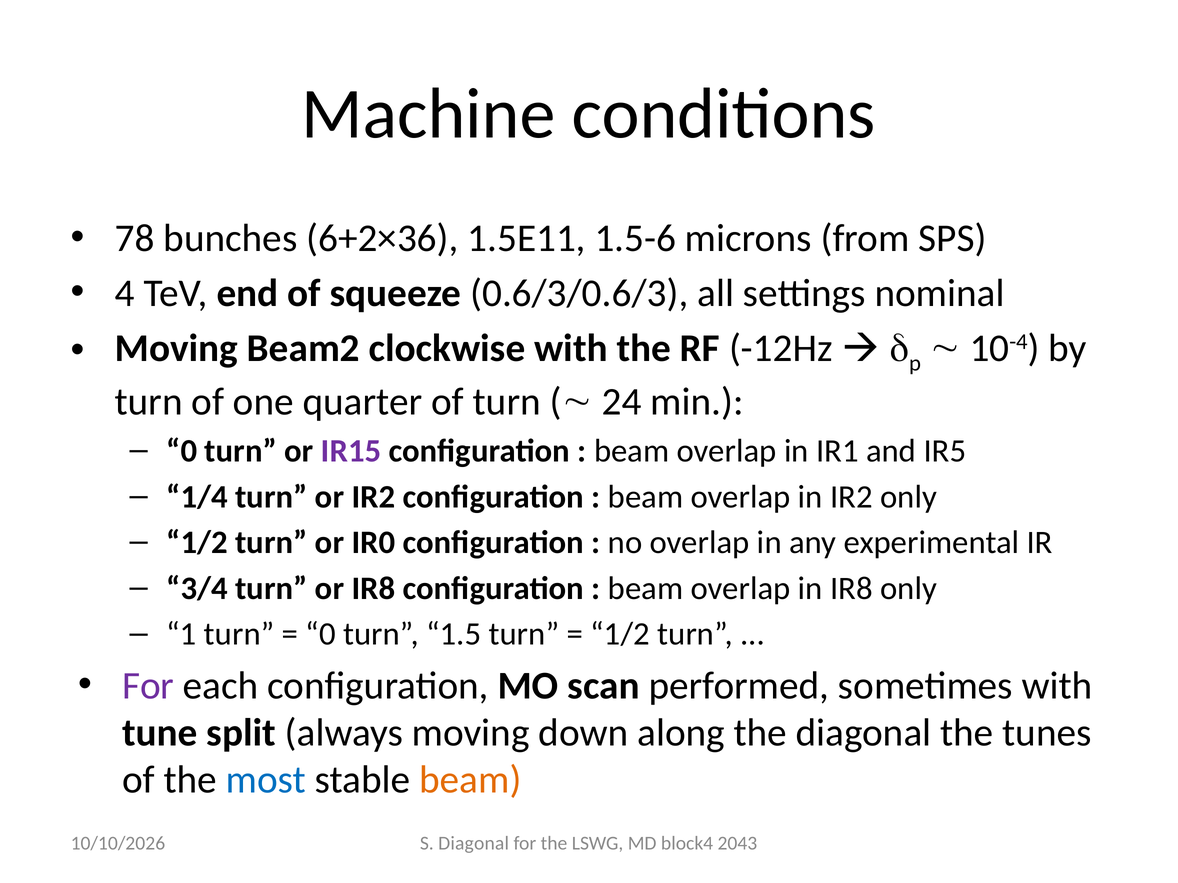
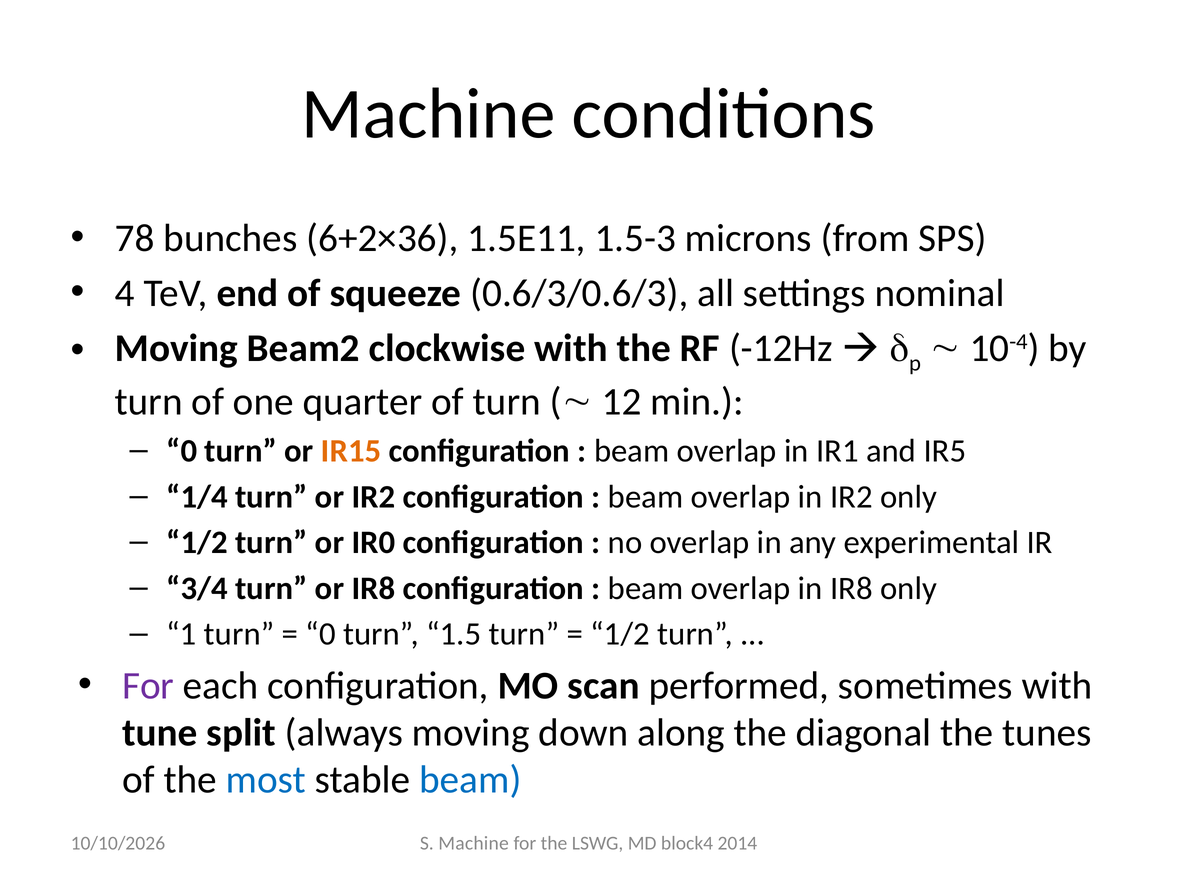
1.5-6: 1.5-6 -> 1.5-3 (635, 238)
24: 24 -> 12 (622, 402)
IR15 colour: purple -> orange (351, 451)
beam colour: orange -> blue (470, 780)
S Diagonal: Diagonal -> Machine (474, 844)
2043: 2043 -> 2014 (737, 844)
